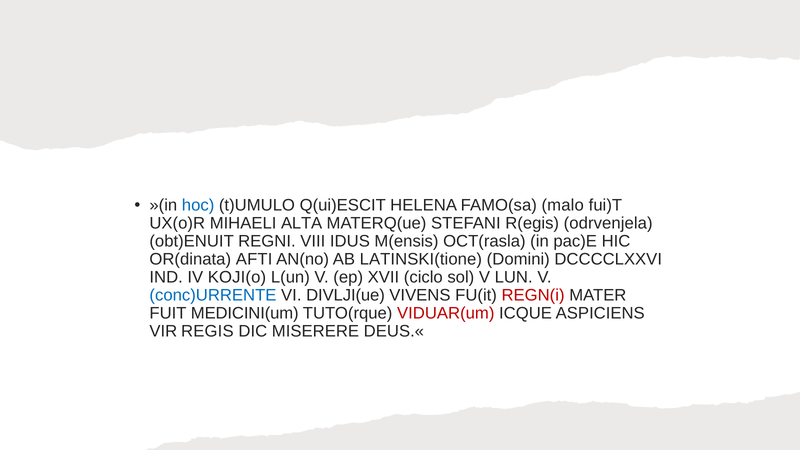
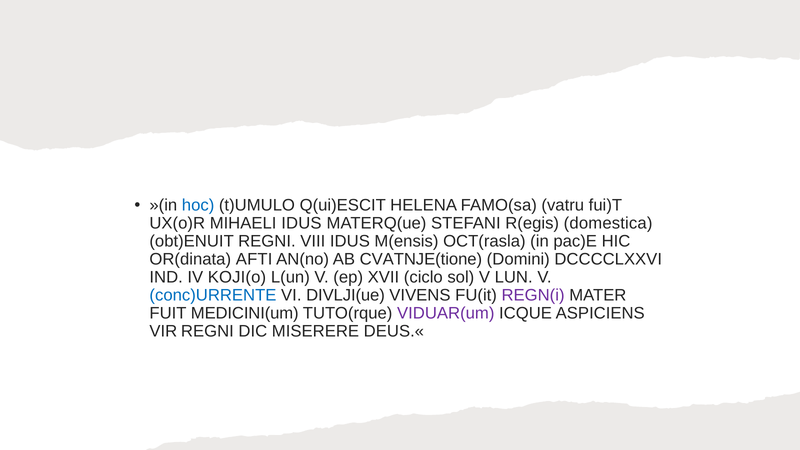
malo: malo -> vatru (563, 205)
MIHAELI ALTA: ALTA -> IDUS (301, 223)
odrvenjela: odrvenjela -> domestica (608, 223)
LATINSKI(tione: LATINSKI(tione -> CVATNJE(tione (421, 259)
REGN(i colour: red -> purple (533, 295)
VIDUAR(um colour: red -> purple (446, 313)
VIR REGIS: REGIS -> REGNI (207, 331)
